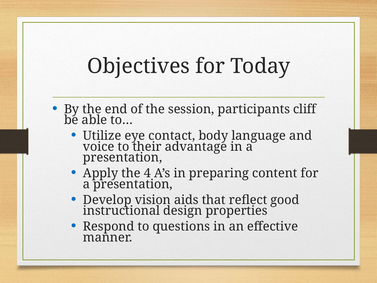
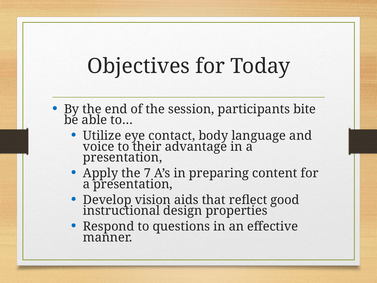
cliff: cliff -> bite (305, 109)
4: 4 -> 7 (147, 173)
